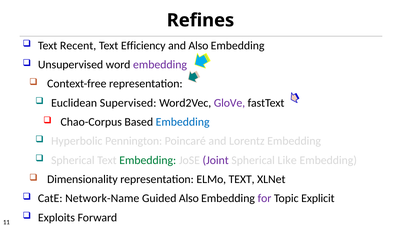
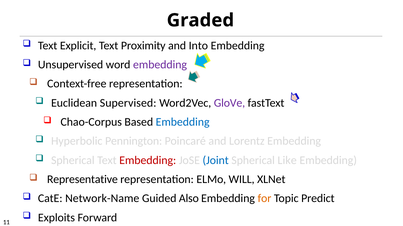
Refines: Refines -> Graded (200, 20)
Recent: Recent -> Explicit (78, 46)
Efficiency: Efficiency -> Proximity (143, 46)
and Also: Also -> Into (198, 46)
Embedding colour: green -> red (148, 161)
Joint colour: purple -> blue (216, 161)
Dimensionality: Dimensionality -> Representative (82, 180)
ELMo TEXT: TEXT -> WILL (242, 180)
for colour: purple -> orange (264, 199)
Explicit: Explicit -> Predict (318, 199)
